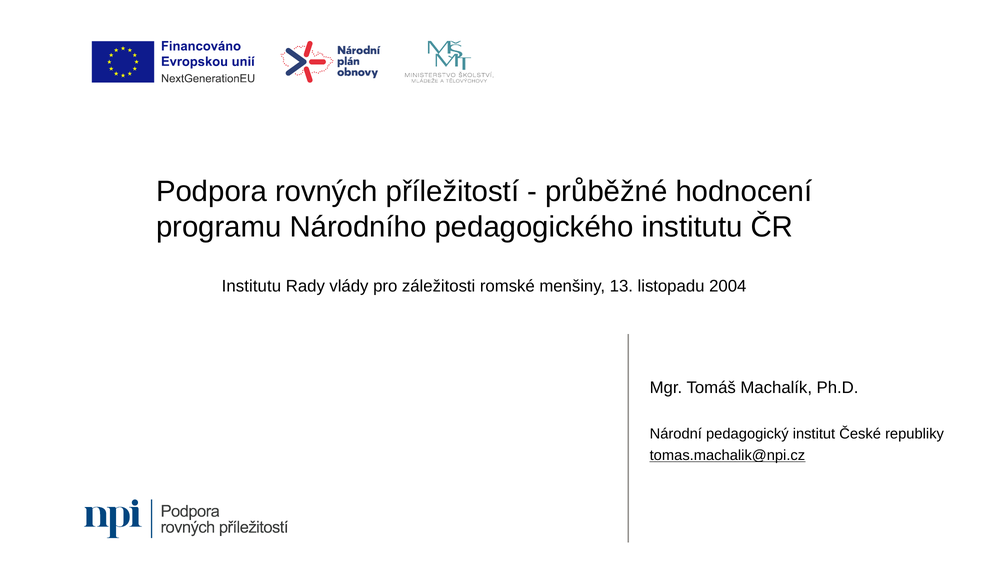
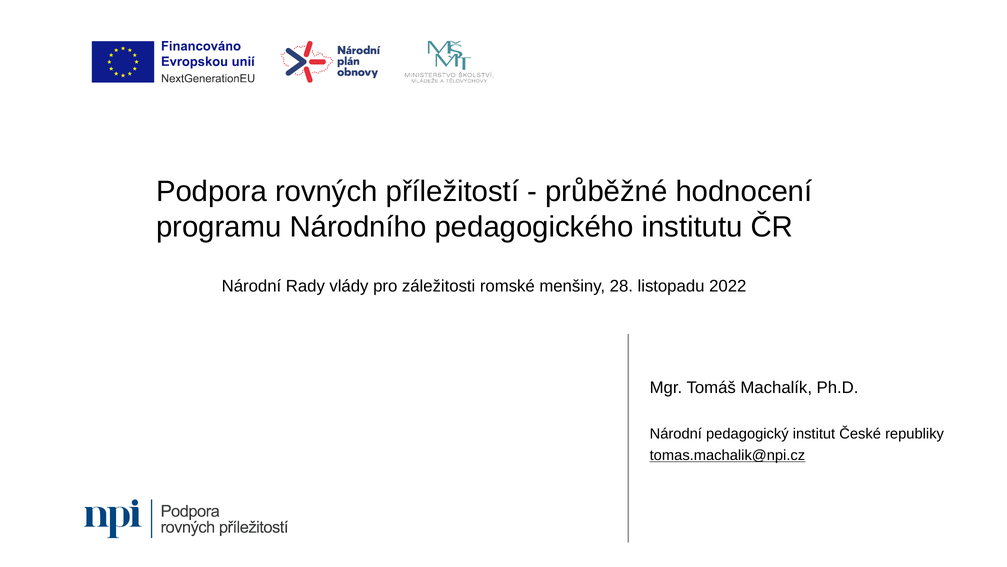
Institutu: Institutu -> Národní (251, 286)
13: 13 -> 28 (621, 286)
2004: 2004 -> 2022 (728, 286)
